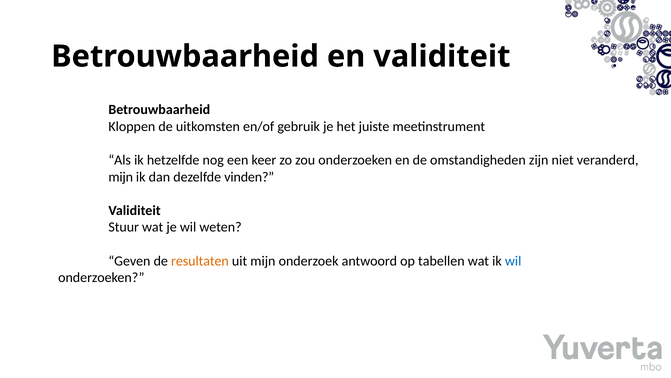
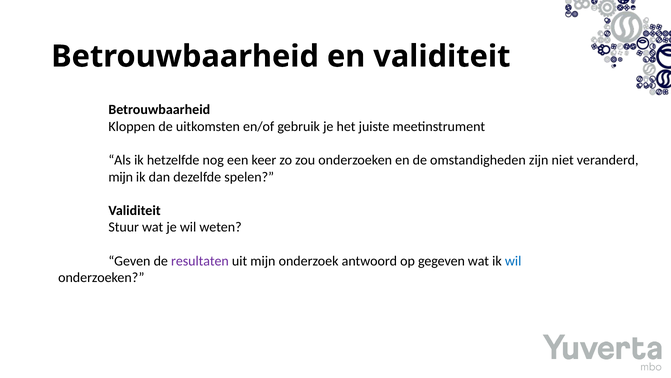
vinden: vinden -> spelen (249, 177)
resultaten colour: orange -> purple (200, 261)
tabellen: tabellen -> gegeven (441, 261)
